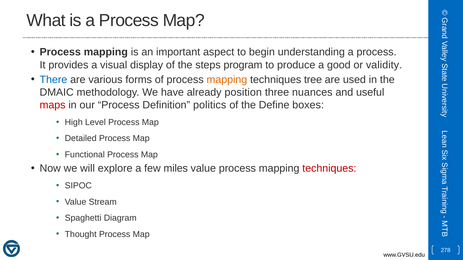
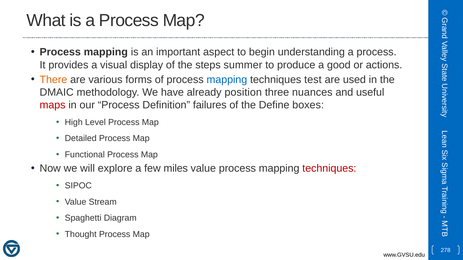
program: program -> summer (243, 65)
validity: validity -> actions (384, 65)
There colour: blue -> orange (53, 80)
mapping colour: orange -> blue (227, 80)
tree: tree -> test (313, 80)
politics: politics -> failures (210, 105)
